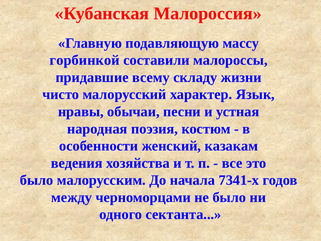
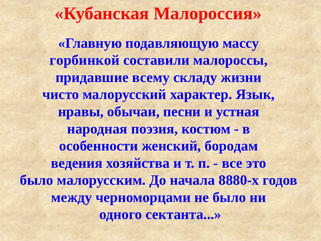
казакам: казакам -> бородам (231, 146)
7341-х: 7341-х -> 8880-х (239, 180)
